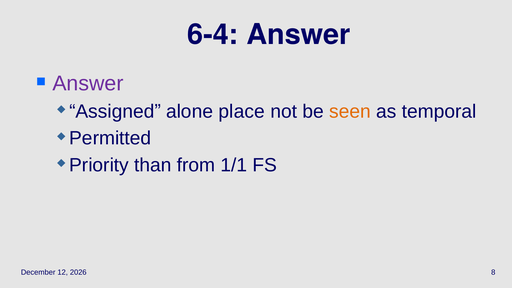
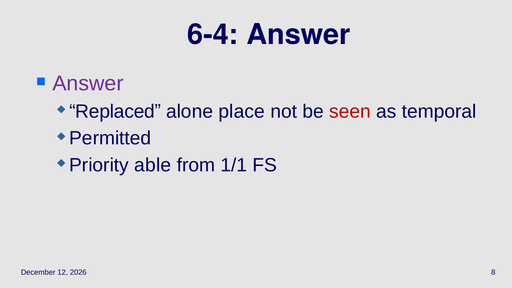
Assigned: Assigned -> Replaced (115, 111)
seen colour: orange -> red (350, 111)
than: than -> able (153, 165)
